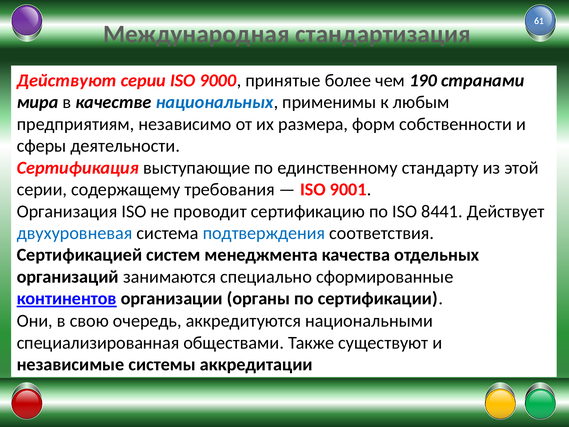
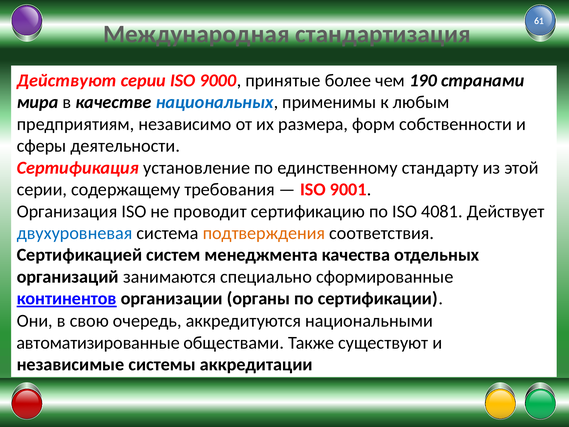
выступающие: выступающие -> установление (197, 168)
8441: 8441 -> 4081 (442, 211)
подтверждения colour: blue -> orange (264, 233)
специализированная: специализированная -> автоматизированные (98, 343)
